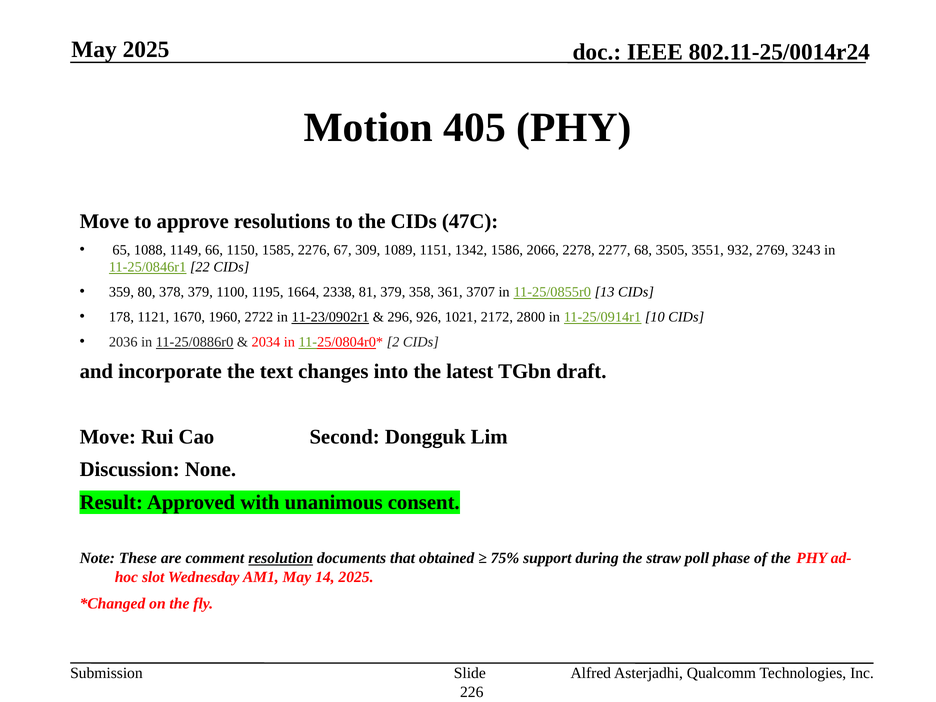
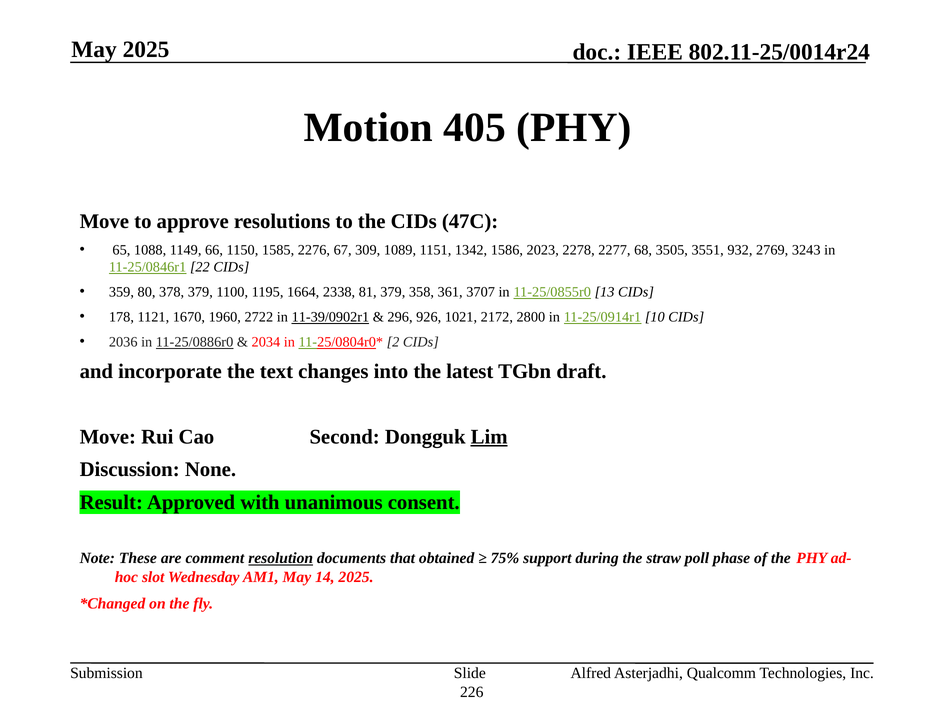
2066: 2066 -> 2023 (543, 250)
11-23/0902r1: 11-23/0902r1 -> 11-39/0902r1 (330, 317)
Lim underline: none -> present (489, 437)
